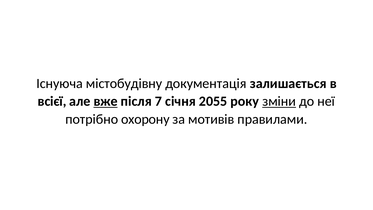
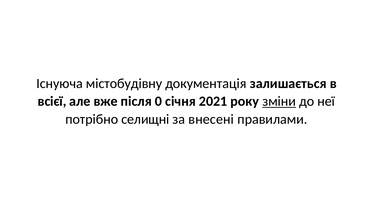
вже underline: present -> none (106, 101)
7: 7 -> 0 (158, 101)
2055: 2055 -> 2021 (213, 101)
охорону: охорону -> селищні (145, 119)
мотивів: мотивів -> внесені (211, 119)
